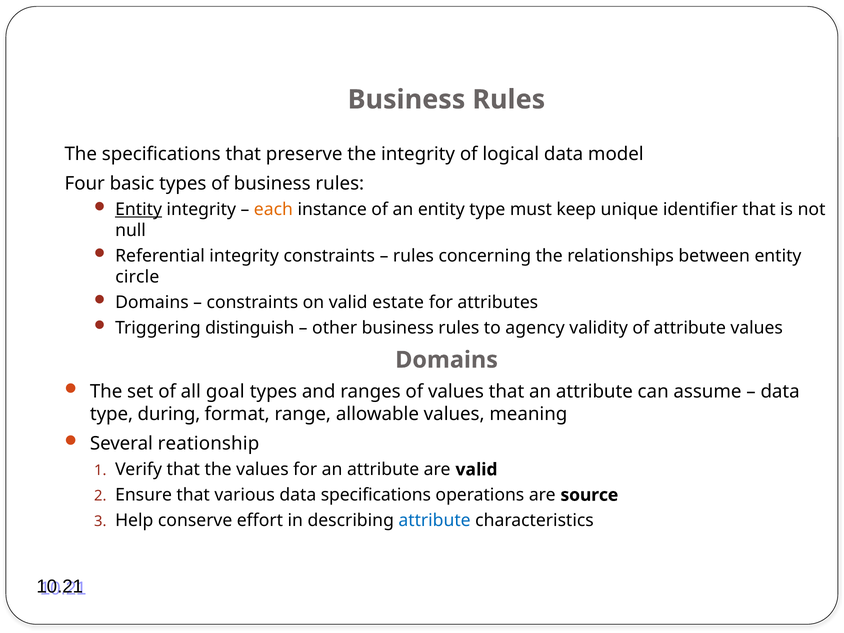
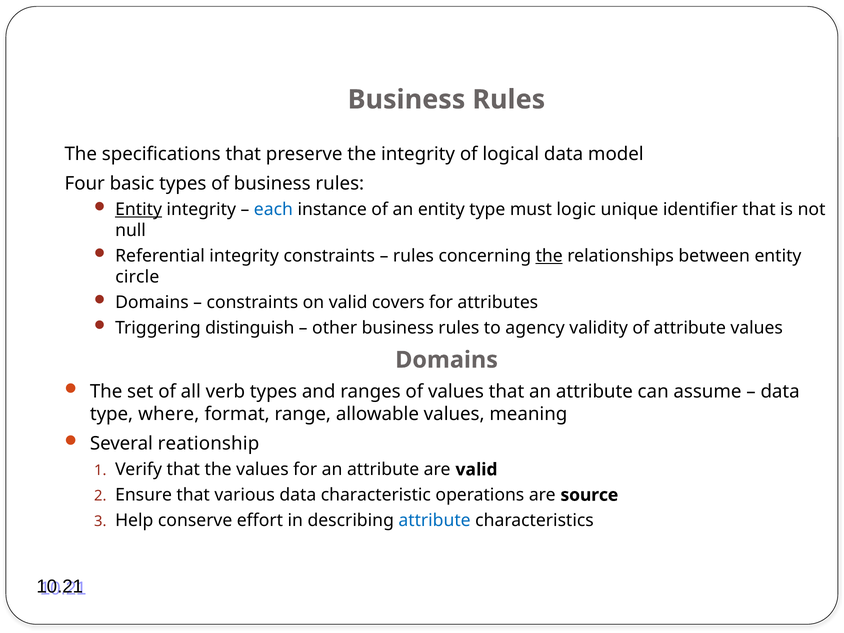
each colour: orange -> blue (273, 209)
keep: keep -> logic (576, 209)
the underline: none -> present (549, 256)
estate: estate -> covers (398, 303)
goal: goal -> verb (225, 392)
during: during -> where (169, 414)
data specifications: specifications -> characteristic (376, 495)
